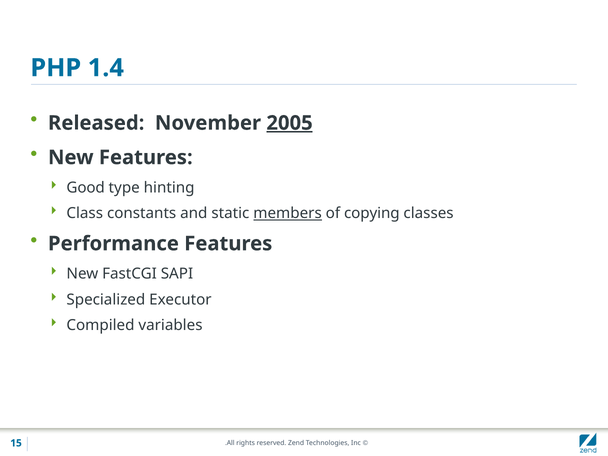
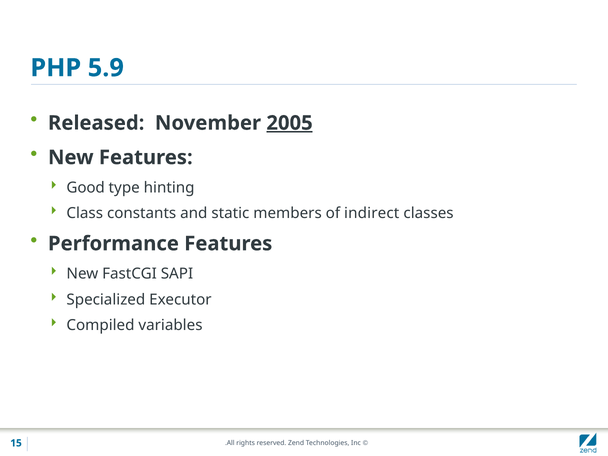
1.4: 1.4 -> 5.9 (106, 68)
members underline: present -> none (288, 213)
copying: copying -> indirect (372, 213)
